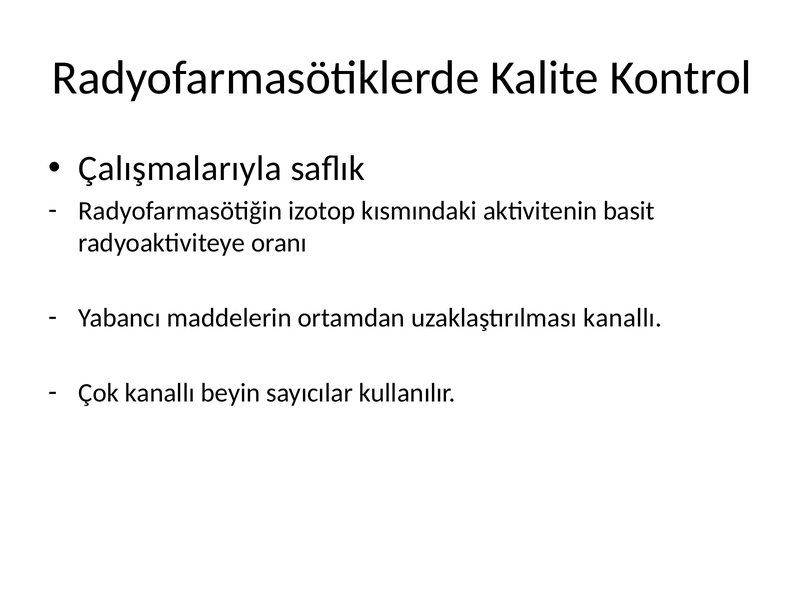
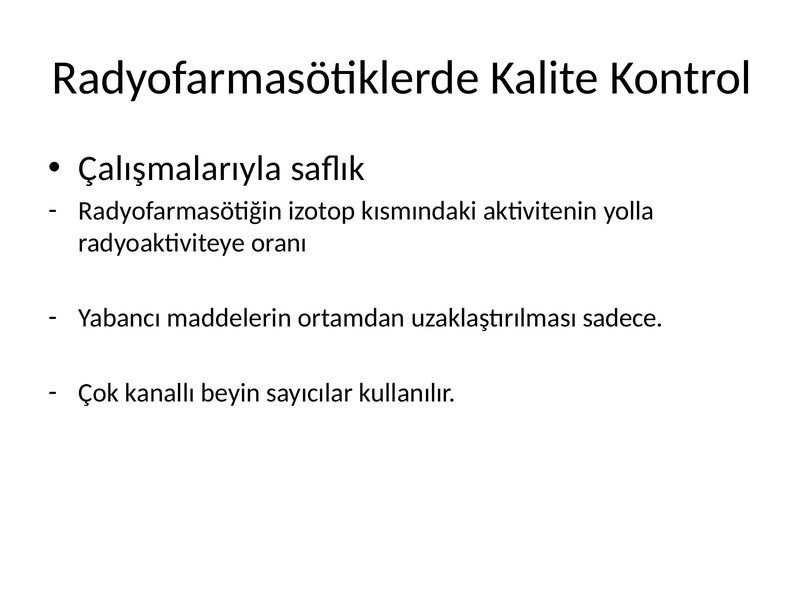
basit: basit -> yolla (629, 211)
uzaklaştırılması kanallı: kanallı -> sadece (623, 318)
